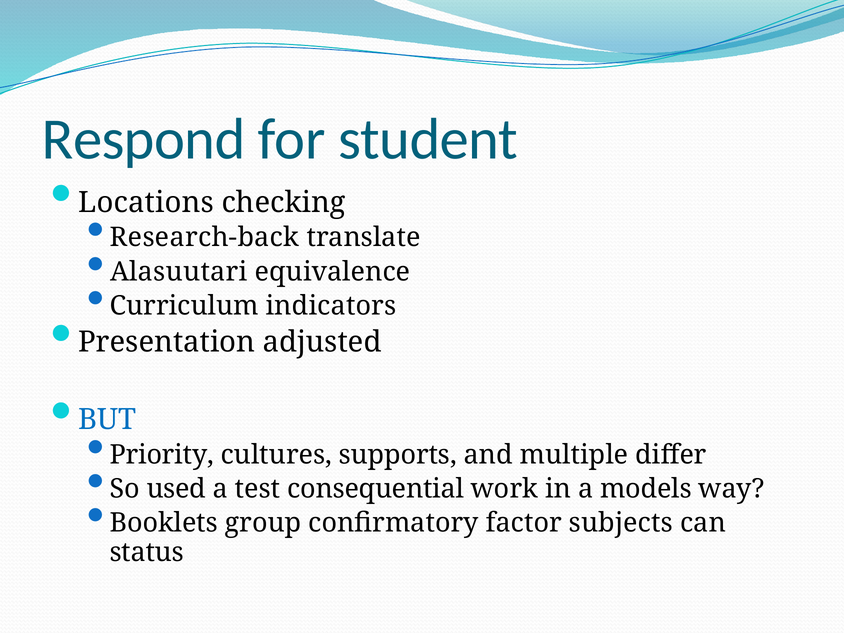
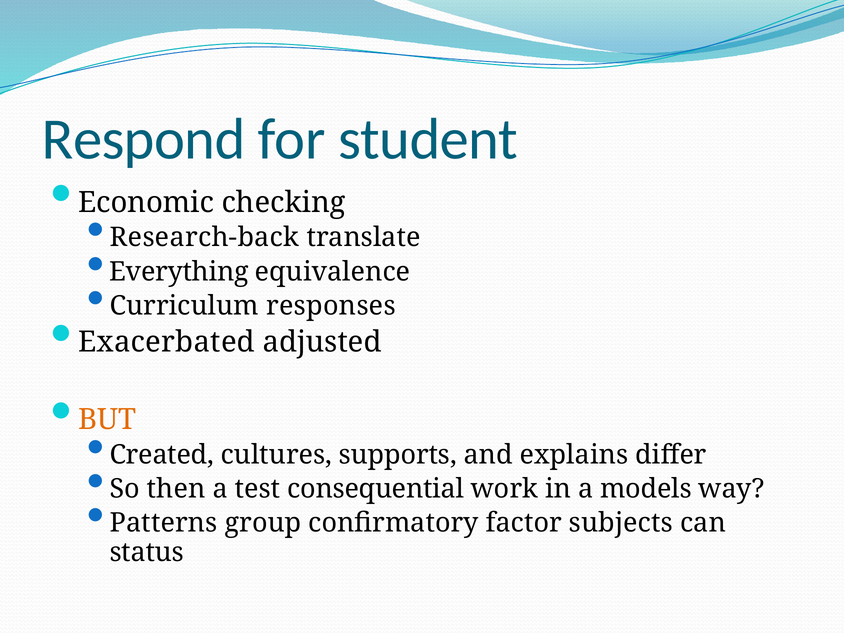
Locations: Locations -> Economic (146, 202)
Alasuutari: Alasuutari -> Everything (179, 272)
indicators: indicators -> responses (331, 306)
Presentation: Presentation -> Exacerbated (167, 342)
BUT colour: blue -> orange (107, 420)
Priority: Priority -> Created (162, 455)
multiple: multiple -> explains (574, 455)
used: used -> then (176, 489)
Booklets: Booklets -> Patterns (164, 523)
